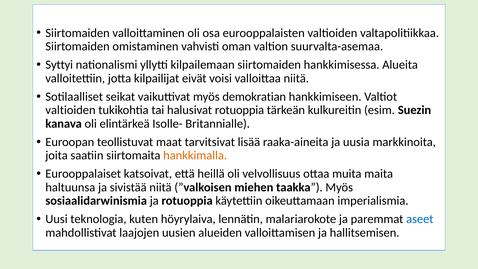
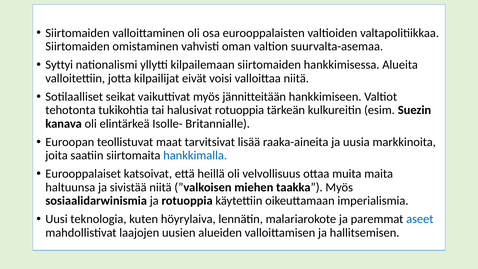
demokratian: demokratian -> jännitteitään (254, 97)
valtioiden: valtioiden -> tehotonta (71, 110)
hankkimalla colour: orange -> blue (195, 155)
